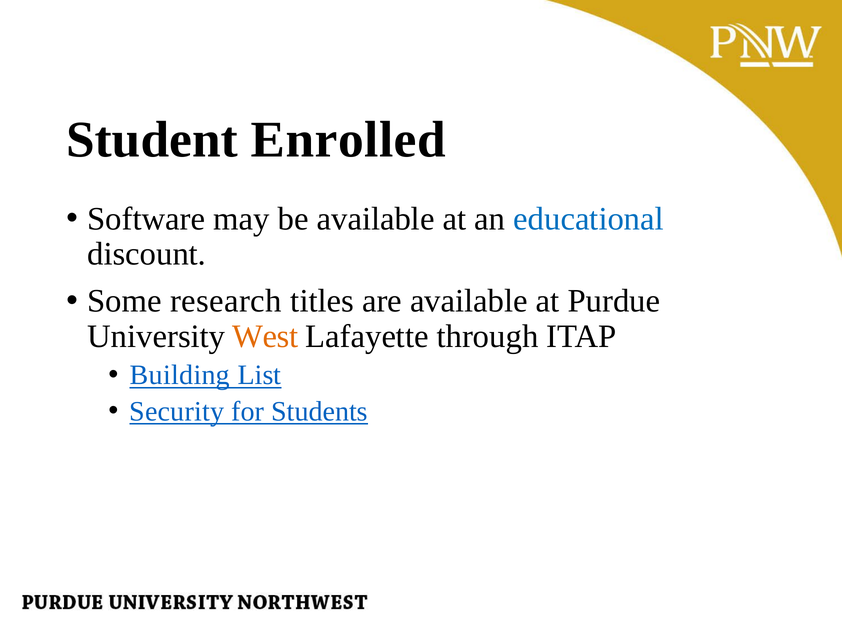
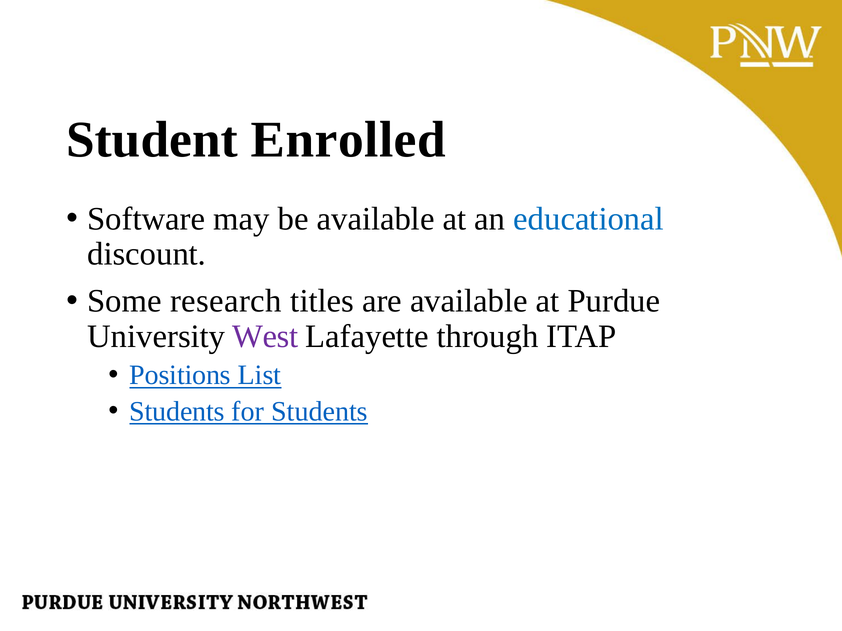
West colour: orange -> purple (265, 337)
Building: Building -> Positions (180, 375)
Security: Security -> Students (177, 412)
